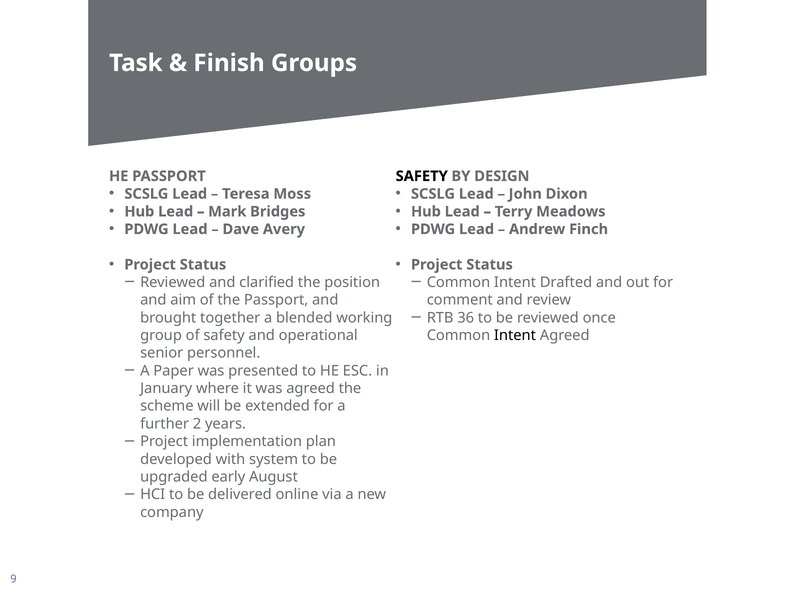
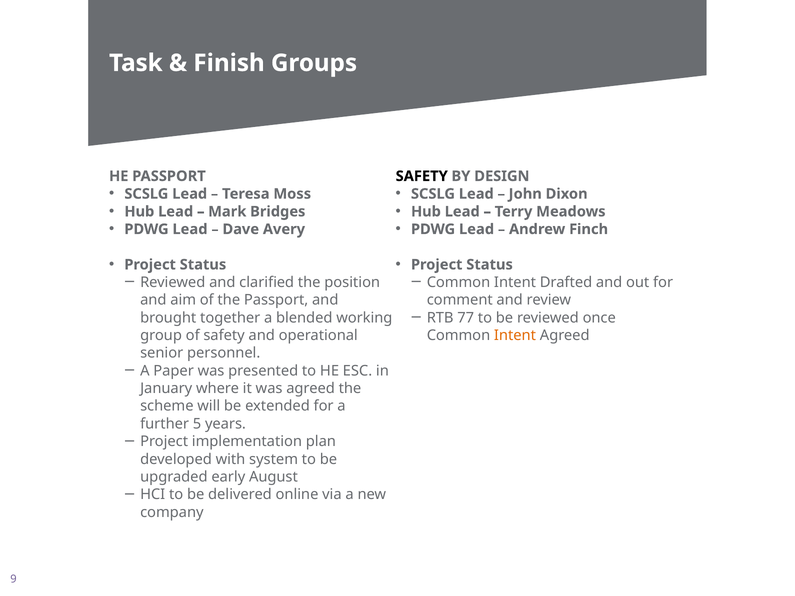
36: 36 -> 77 (466, 318)
Intent colour: black -> orange (515, 336)
2: 2 -> 5 (197, 424)
